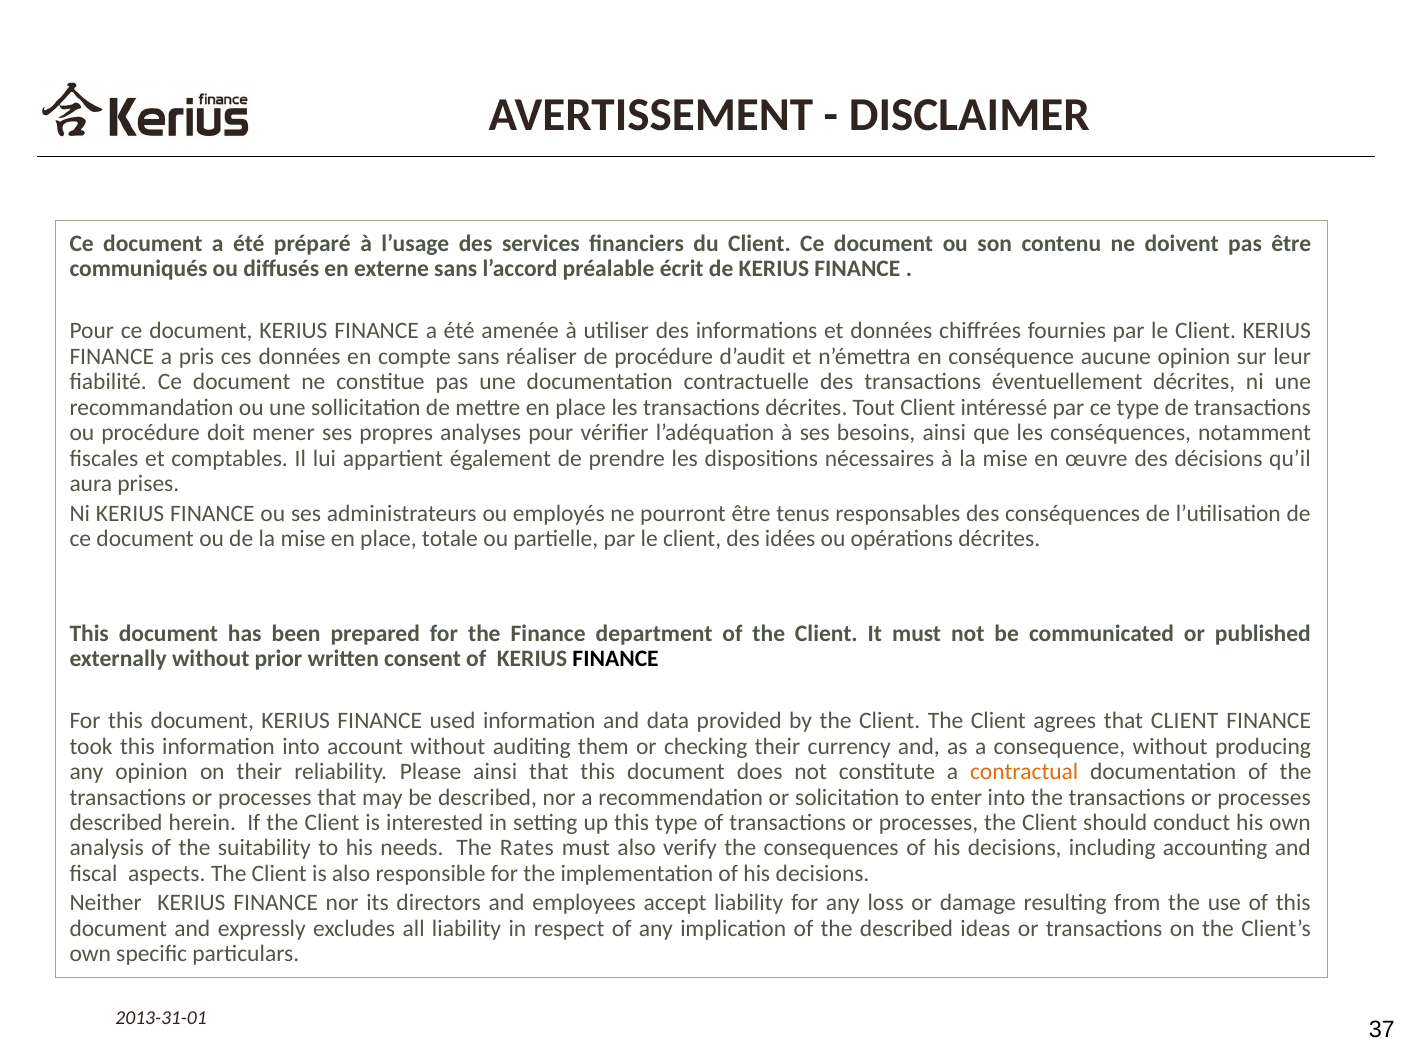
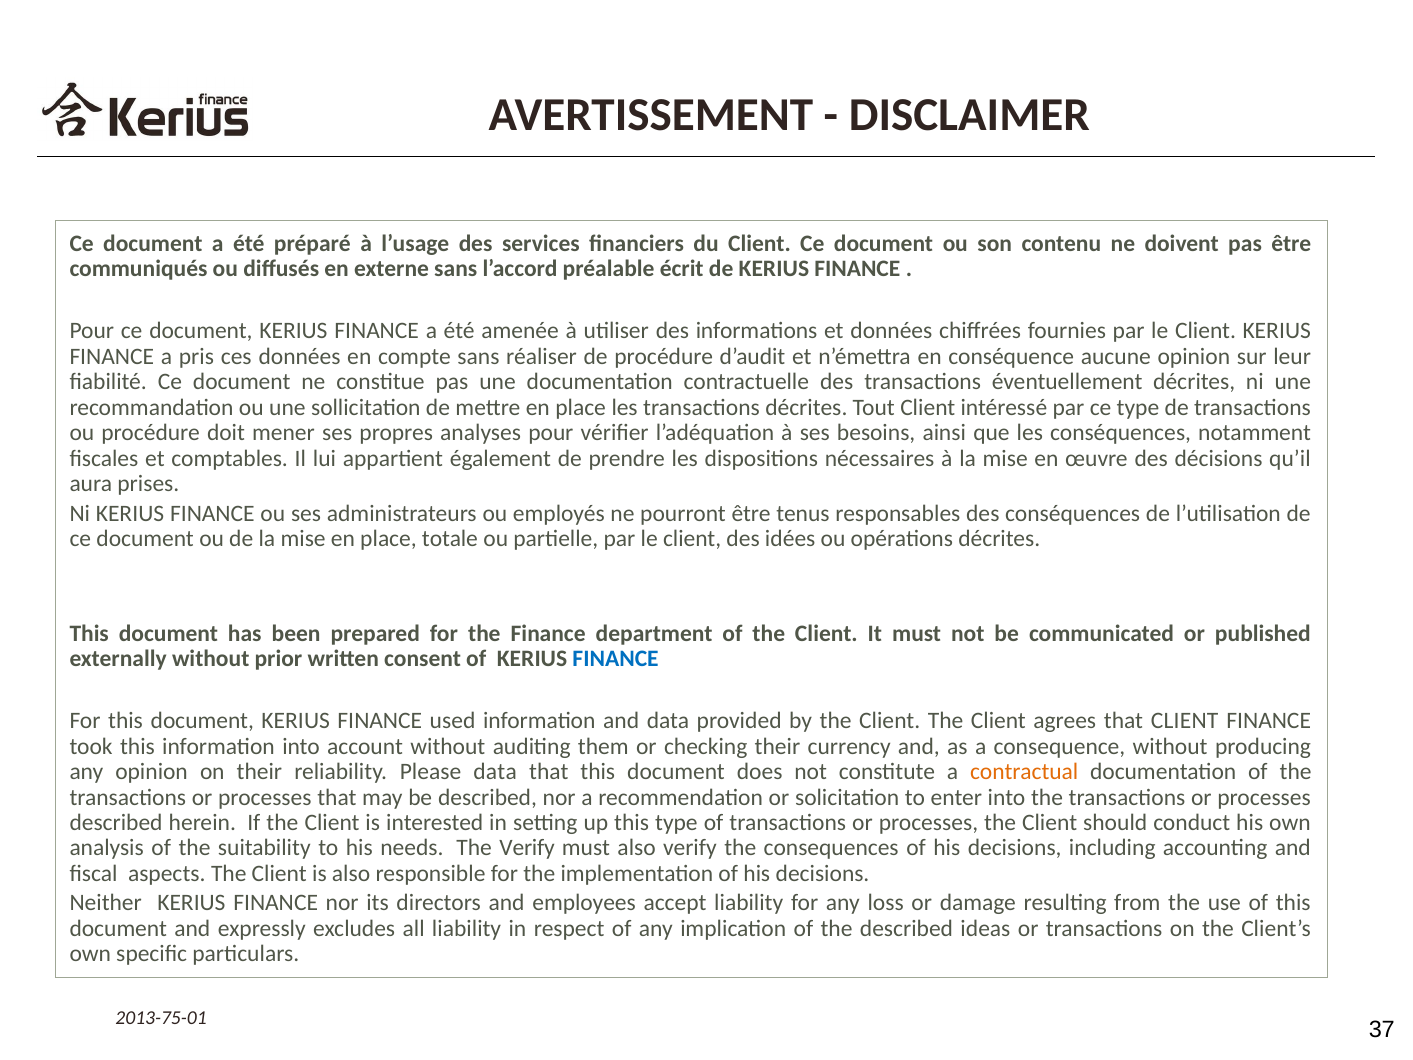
FINANCE colour: black -> blue (616, 659)
Please ainsi: ainsi -> data (495, 772)
The Rates: Rates -> Verify (527, 848)
2013-31-01: 2013-31-01 -> 2013-75-01 (161, 1018)
